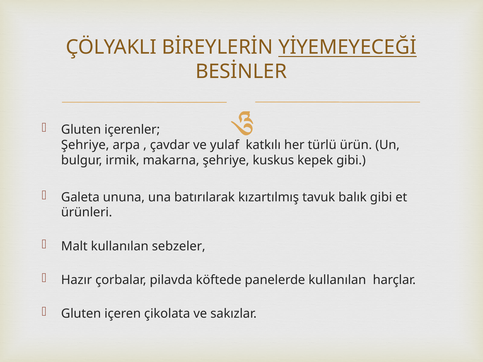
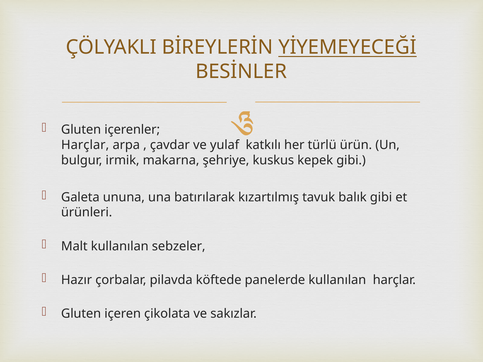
Şehriye: Şehriye -> Harçlar (85, 145)
